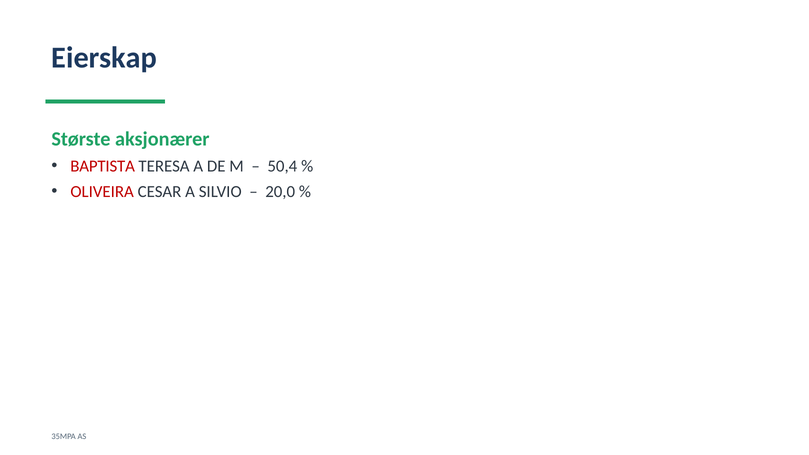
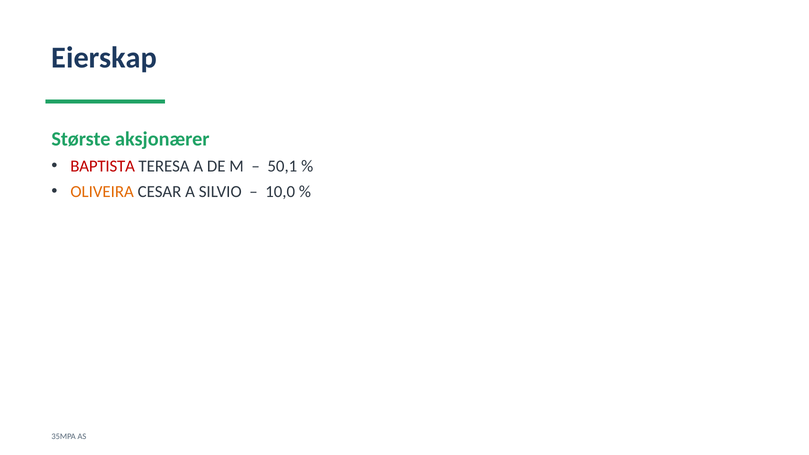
50,4: 50,4 -> 50,1 (282, 166)
OLIVEIRA colour: red -> orange (102, 192)
20,0: 20,0 -> 10,0 (280, 192)
